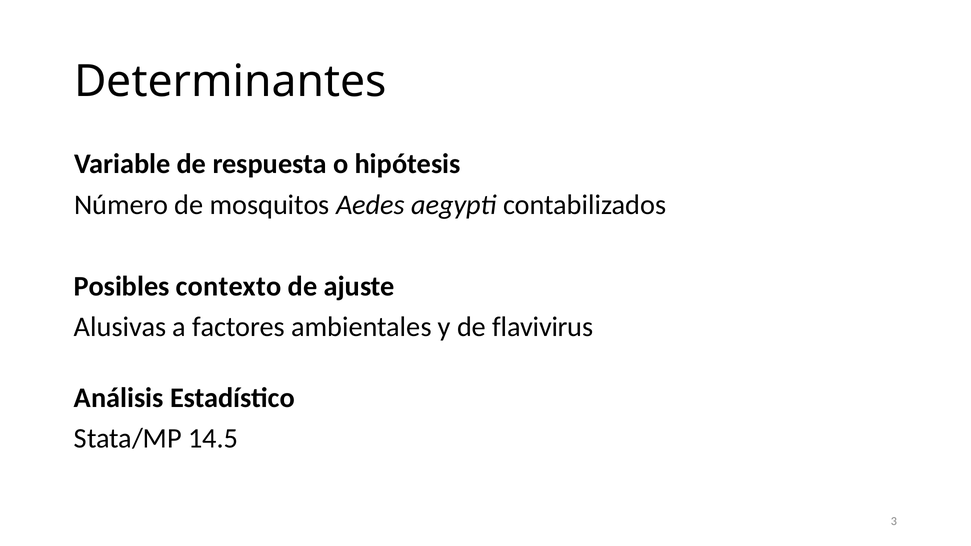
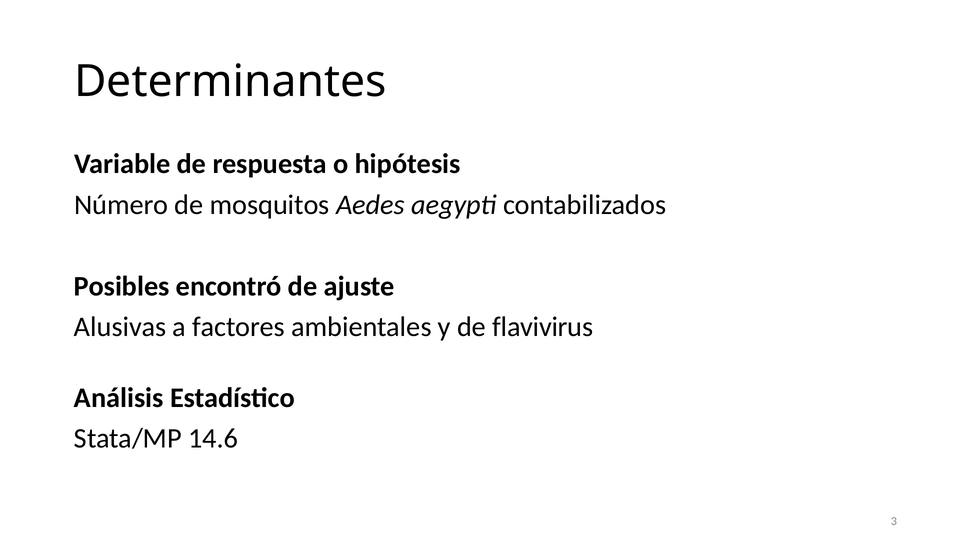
contexto: contexto -> encontró (229, 286)
14.5: 14.5 -> 14.6 (213, 438)
